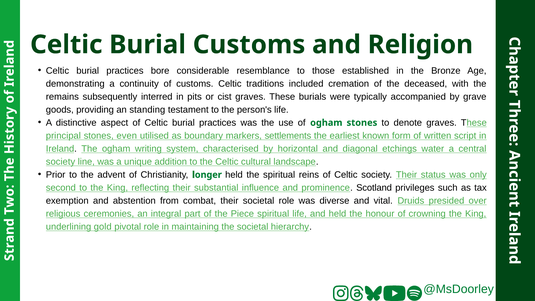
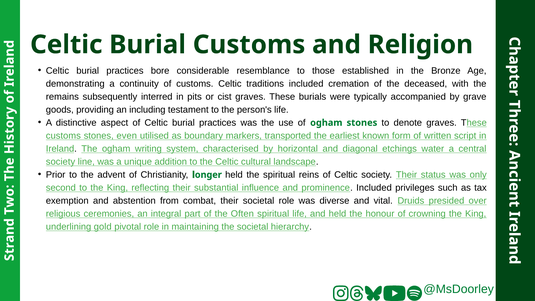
standing: standing -> including (147, 110)
principal: principal -> customs (63, 136)
settlements: settlements -> transported (288, 136)
prominence Scotland: Scotland -> Included (374, 188)
Piece: Piece -> Often (242, 214)
